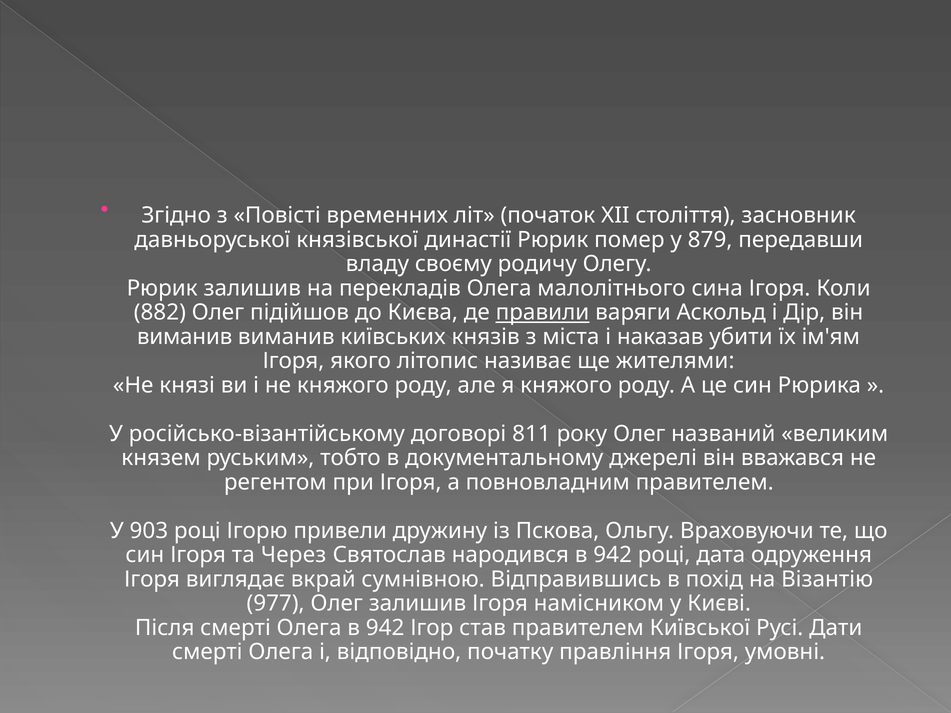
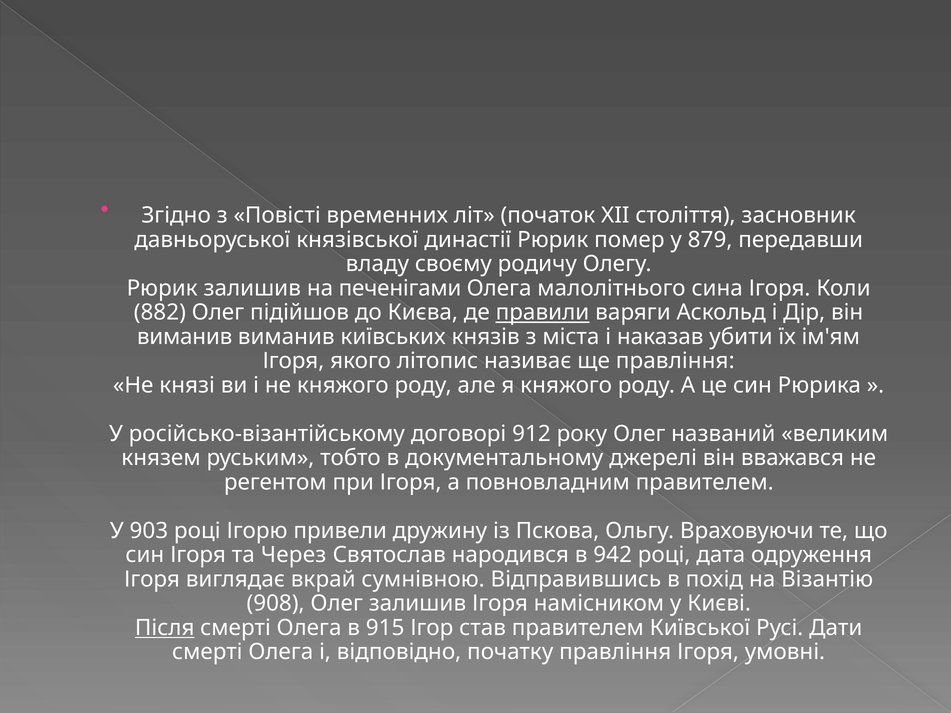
перекладів: перекладів -> печенігами (400, 288)
ще жителями: жителями -> правління (675, 361)
811: 811 -> 912 (531, 434)
977: 977 -> 908 (276, 604)
Після underline: none -> present (165, 628)
Олега в 942: 942 -> 915 (385, 628)
